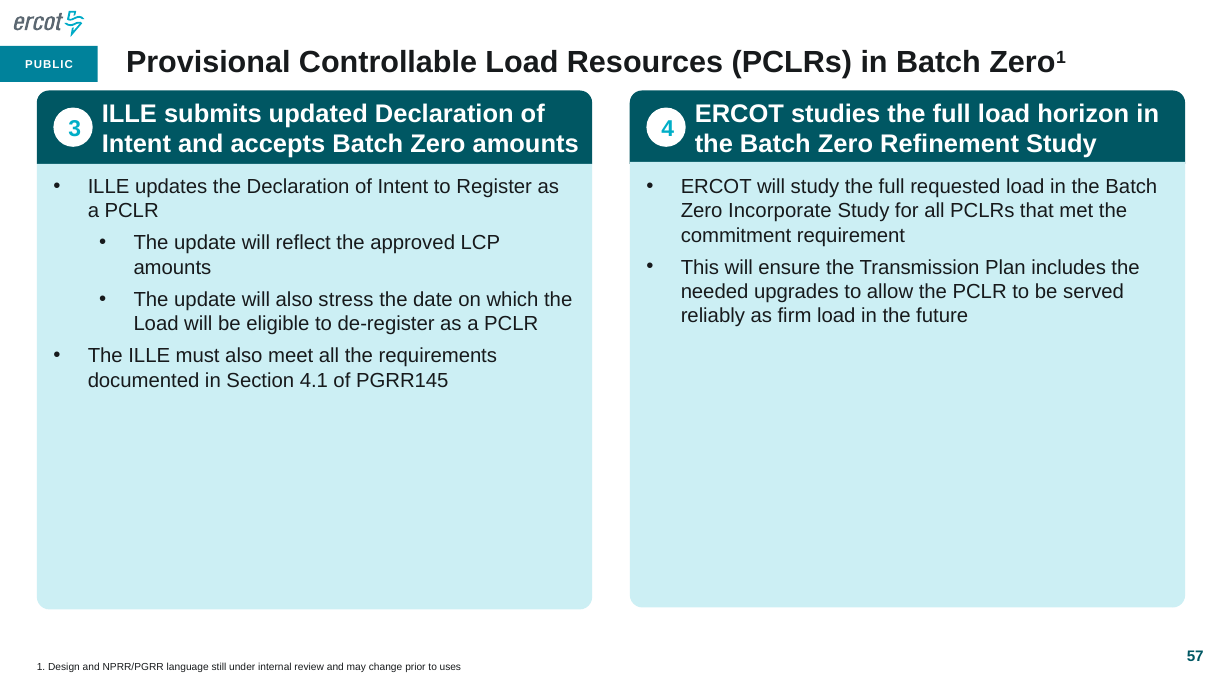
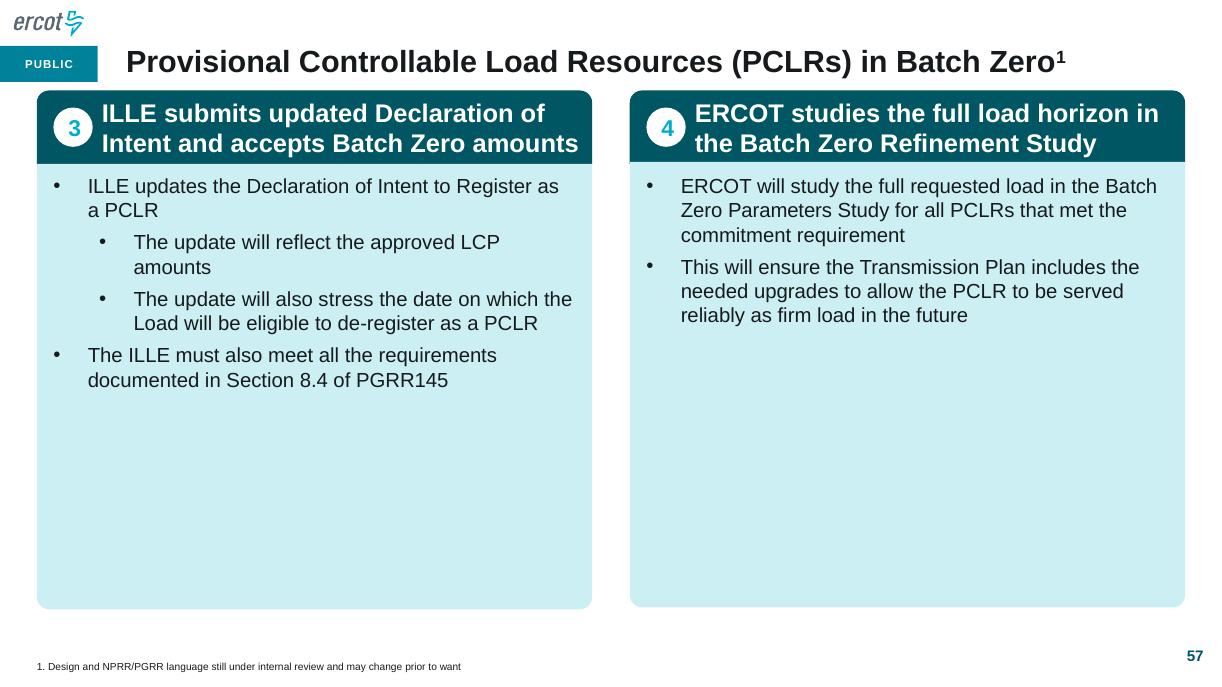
Incorporate: Incorporate -> Parameters (780, 211)
4.1: 4.1 -> 8.4 (314, 381)
uses: uses -> want (450, 667)
